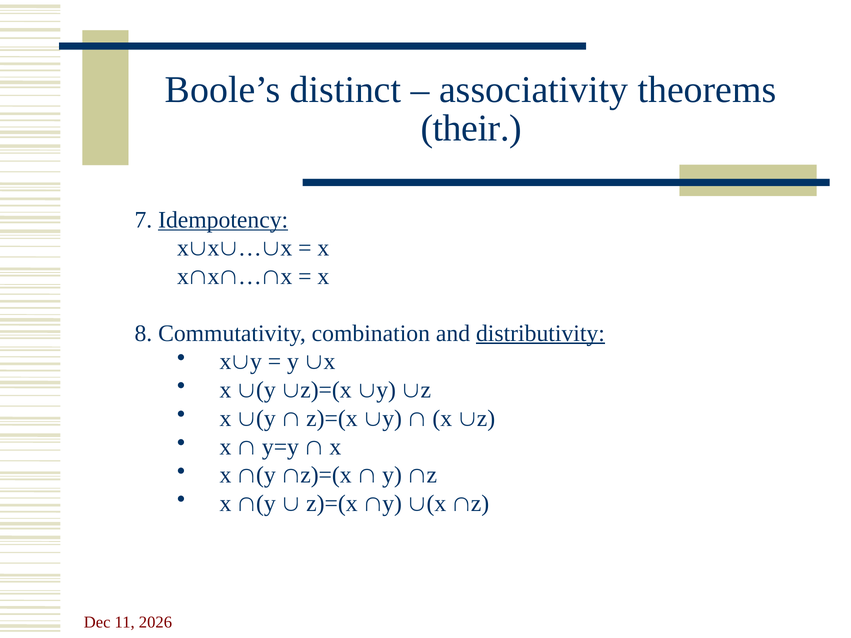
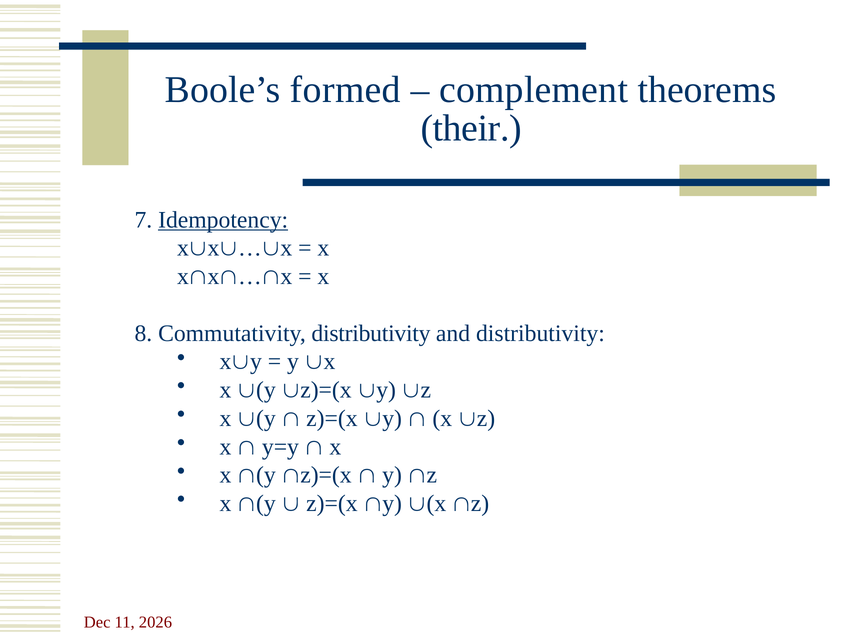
distinct: distinct -> formed (345, 90)
associativity: associativity -> complement (534, 90)
Commutativity combination: combination -> distributivity (371, 333)
distributivity underline: present -> none (540, 333)
